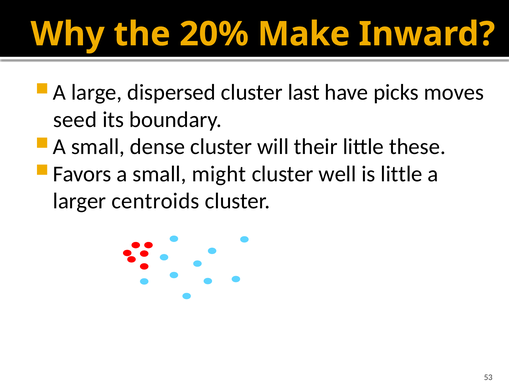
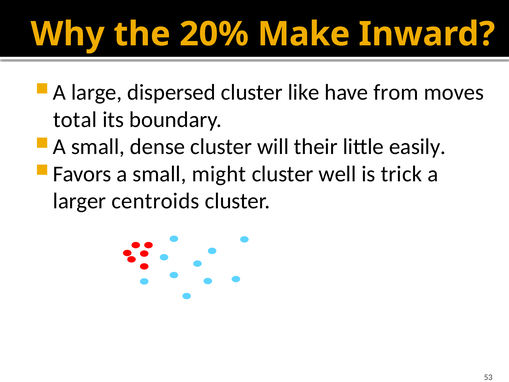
last: last -> like (304, 92)
picks: picks -> from (396, 92)
seed: seed -> total (75, 120)
these: these -> easily (418, 147)
is little: little -> trick (401, 174)
